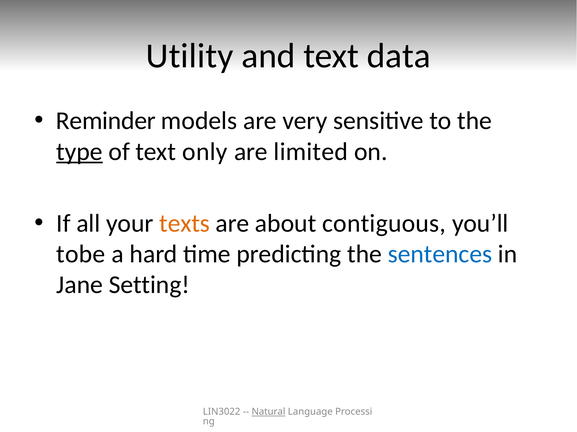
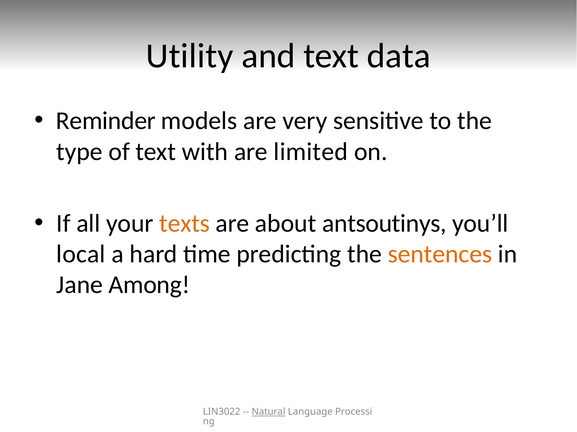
type underline: present -> none (79, 152)
only: only -> with (205, 152)
contiguous: contiguous -> antsoutinys (384, 224)
tobe: tobe -> local (81, 254)
sentences colour: blue -> orange (440, 254)
Setting: Setting -> Among (149, 285)
